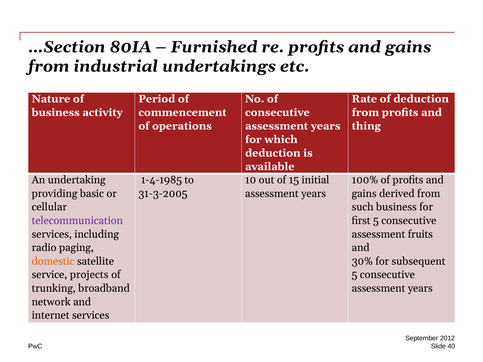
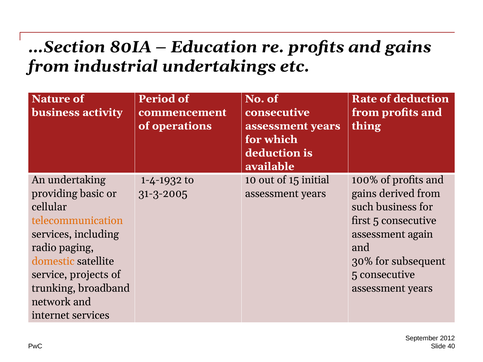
Furnished: Furnished -> Education (214, 47)
1-4-1985: 1-4-1985 -> 1-4-1932 (161, 180)
telecommunication colour: purple -> orange (77, 221)
fruits: fruits -> again (420, 234)
